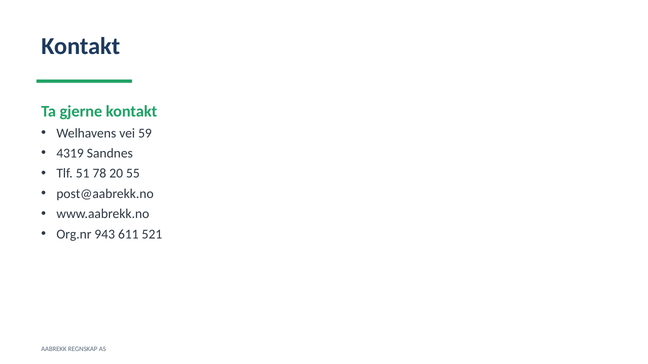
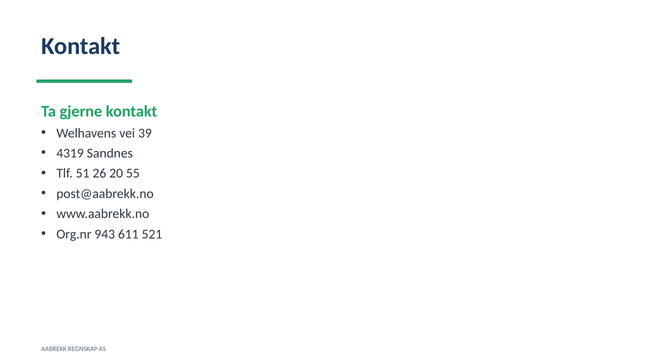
59: 59 -> 39 (145, 133)
78: 78 -> 26 (99, 174)
